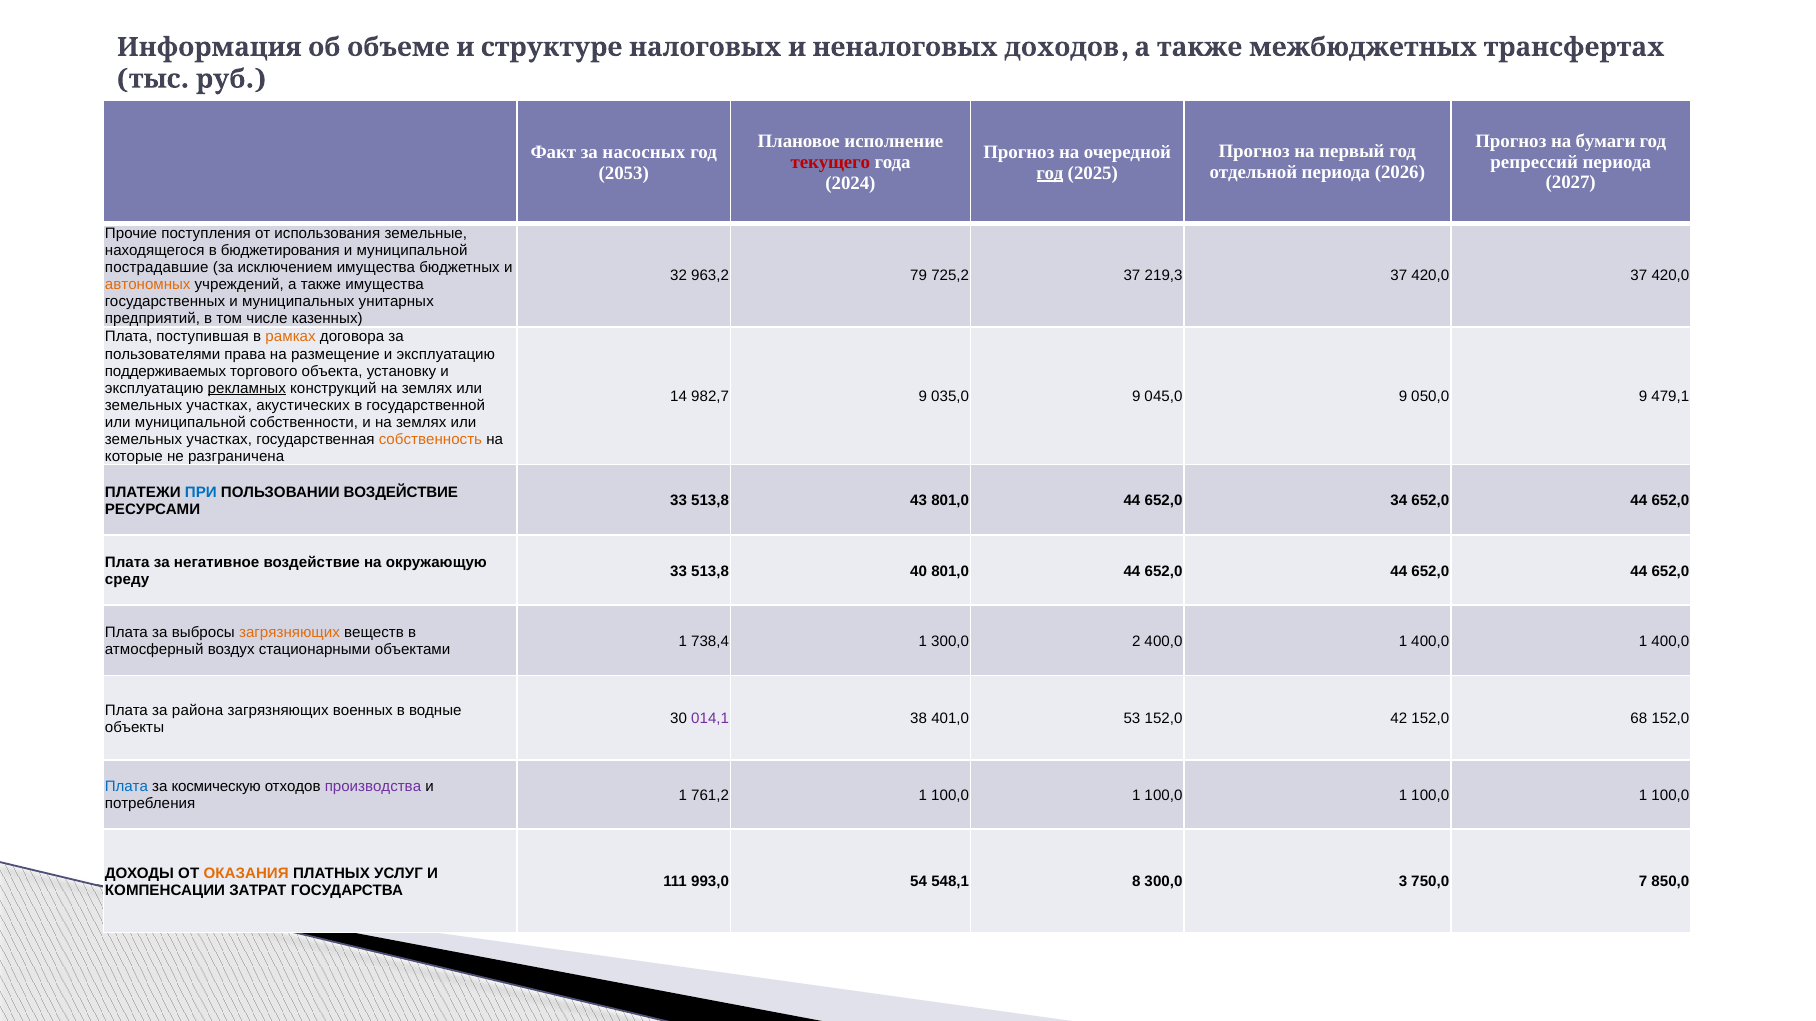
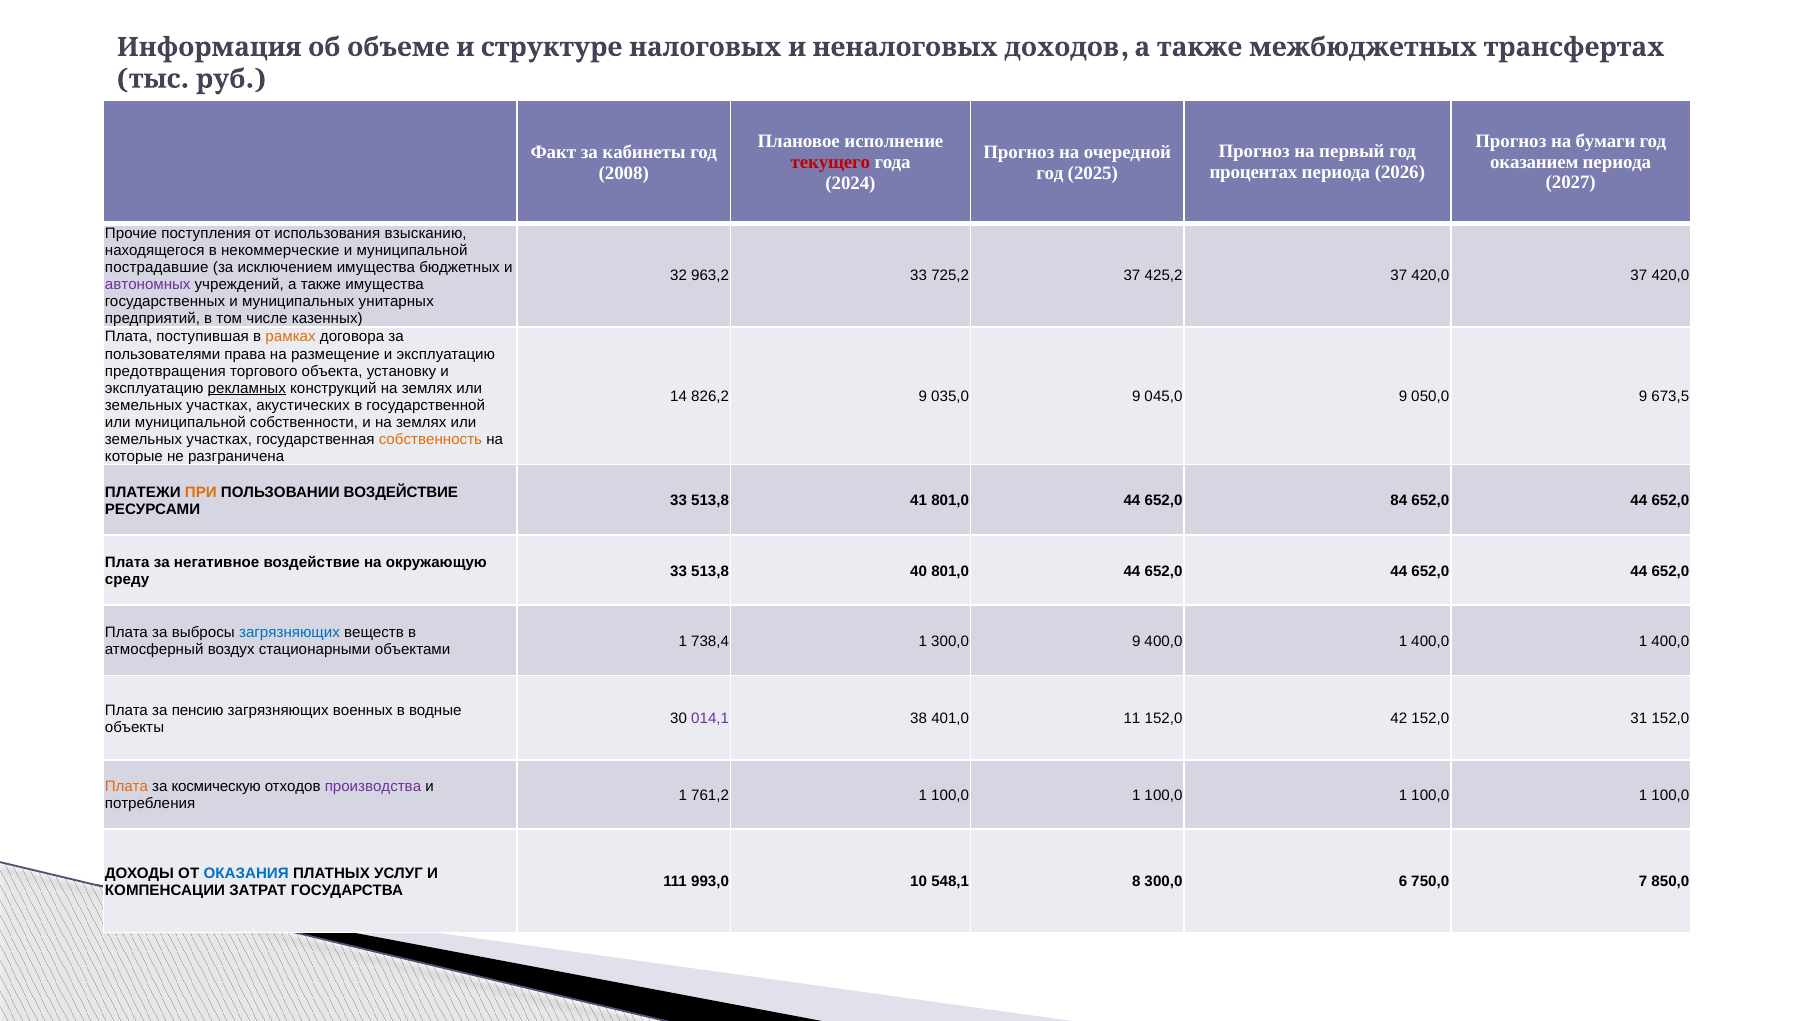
насосных: насосных -> кабинеты (644, 152)
репрессий: репрессий -> оказанием (1534, 162)
отдельной: отдельной -> процентах (1253, 172)
2053: 2053 -> 2008 (624, 173)
год underline: present -> none (1050, 173)
земельные: земельные -> взысканию (426, 233)
бюджетирования: бюджетирования -> некоммерческие (280, 250)
963,2 79: 79 -> 33 (919, 276)
219,3: 219,3 -> 425,2 (1164, 276)
автономных colour: orange -> purple (148, 285)
поддерживаемых: поддерживаемых -> предотвращения (165, 371)
982,7: 982,7 -> 826,2 (710, 397)
479,1: 479,1 -> 673,5 (1670, 397)
ПРИ colour: blue -> orange (201, 492)
43: 43 -> 41 (919, 501)
34: 34 -> 84 (1399, 501)
загрязняющих colour: orange -> blue (290, 633)
300,0 2: 2 -> 9 (1136, 642)
района: района -> пенсию (198, 710)
53: 53 -> 11 (1132, 719)
68: 68 -> 31 (1639, 719)
Плата colour: blue -> orange (126, 787)
ОКАЗАНИЯ colour: orange -> blue (246, 874)
54: 54 -> 10 (919, 882)
3: 3 -> 6 (1403, 882)
